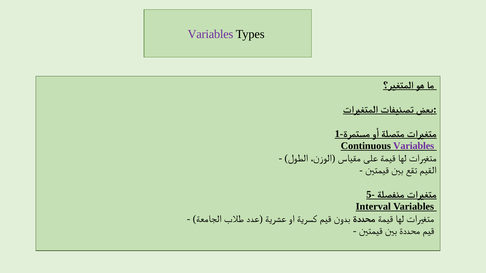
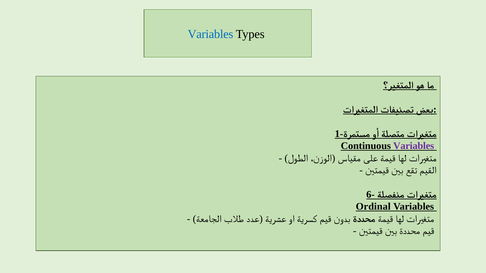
Variables colour: purple -> blue (210, 34)
5-: 5- -> 6- (371, 195)
Interval: Interval -> Ordinal (373, 207)
